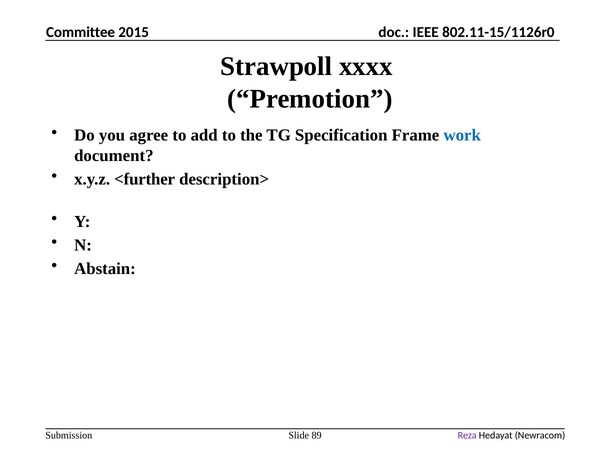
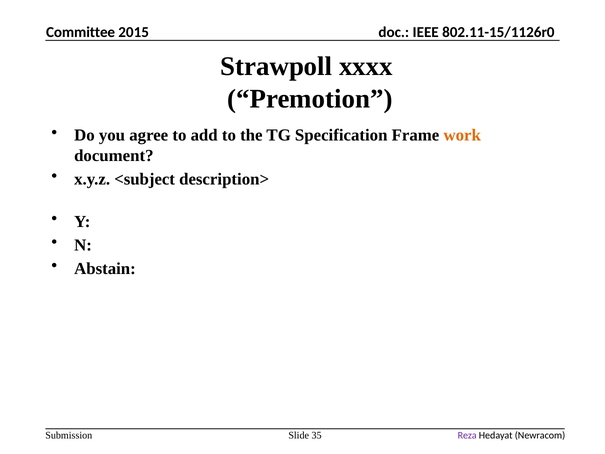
work colour: blue -> orange (462, 135)
<further: <further -> <subject (145, 179)
89: 89 -> 35 (317, 435)
